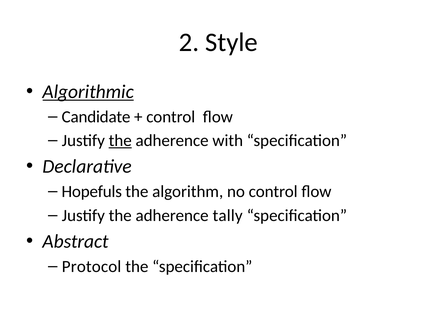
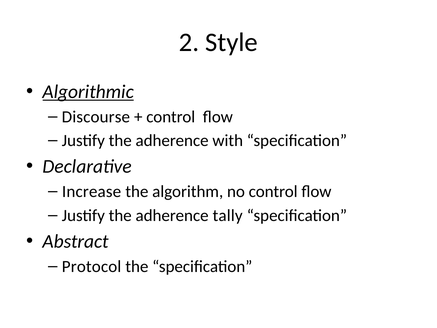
Candidate: Candidate -> Discourse (96, 117)
the underline: present -> none (120, 141)
Hopefuls: Hopefuls -> Increase (92, 191)
